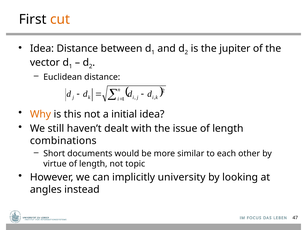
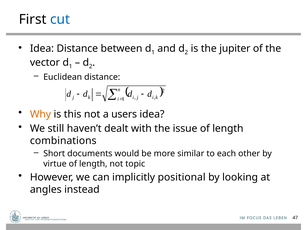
cut colour: orange -> blue (60, 19)
initial: initial -> users (124, 114)
university: university -> positional (182, 177)
